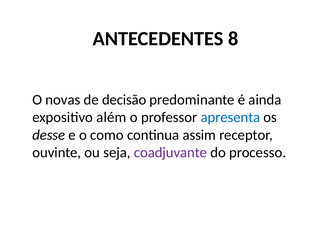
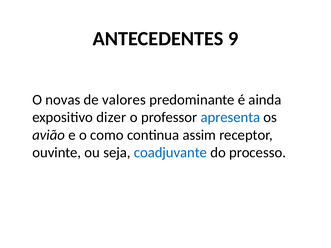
8: 8 -> 9 (233, 39)
decisão: decisão -> valores (124, 100)
além: além -> dizer (111, 117)
desse: desse -> avião (49, 135)
coadjuvante colour: purple -> blue (170, 153)
